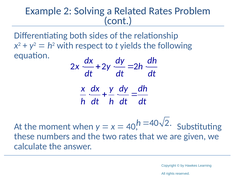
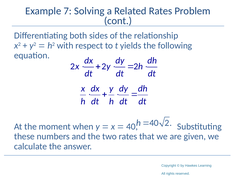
Example 2: 2 -> 7 (68, 11)
